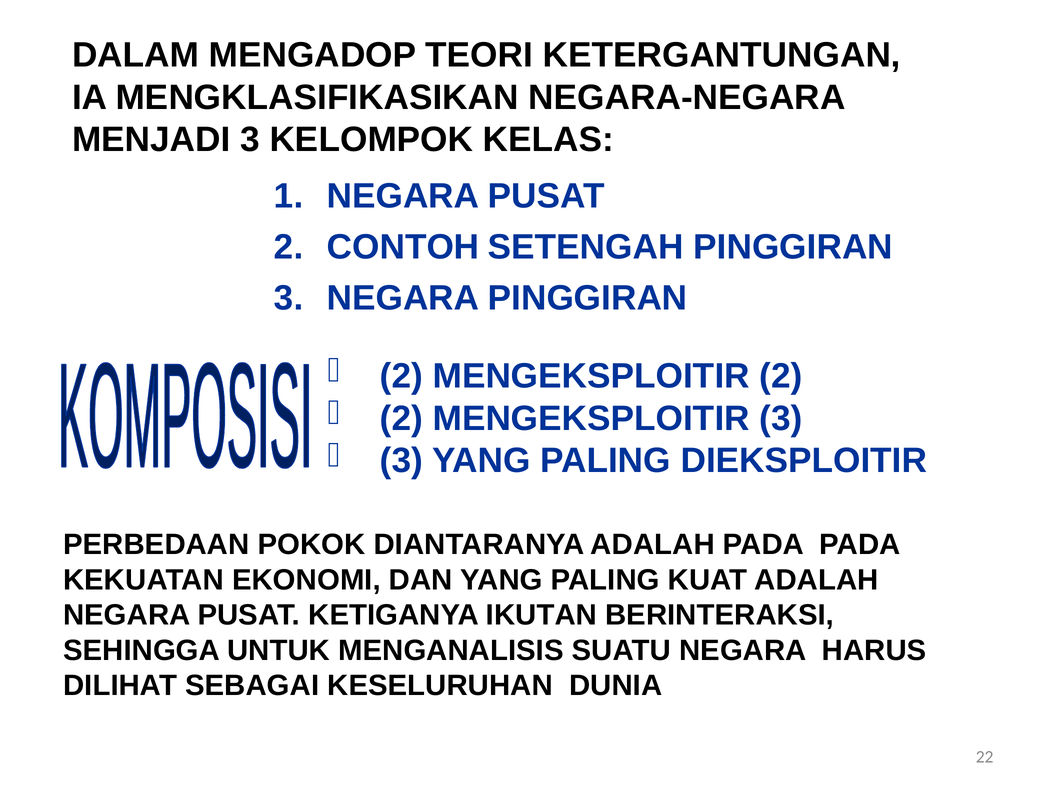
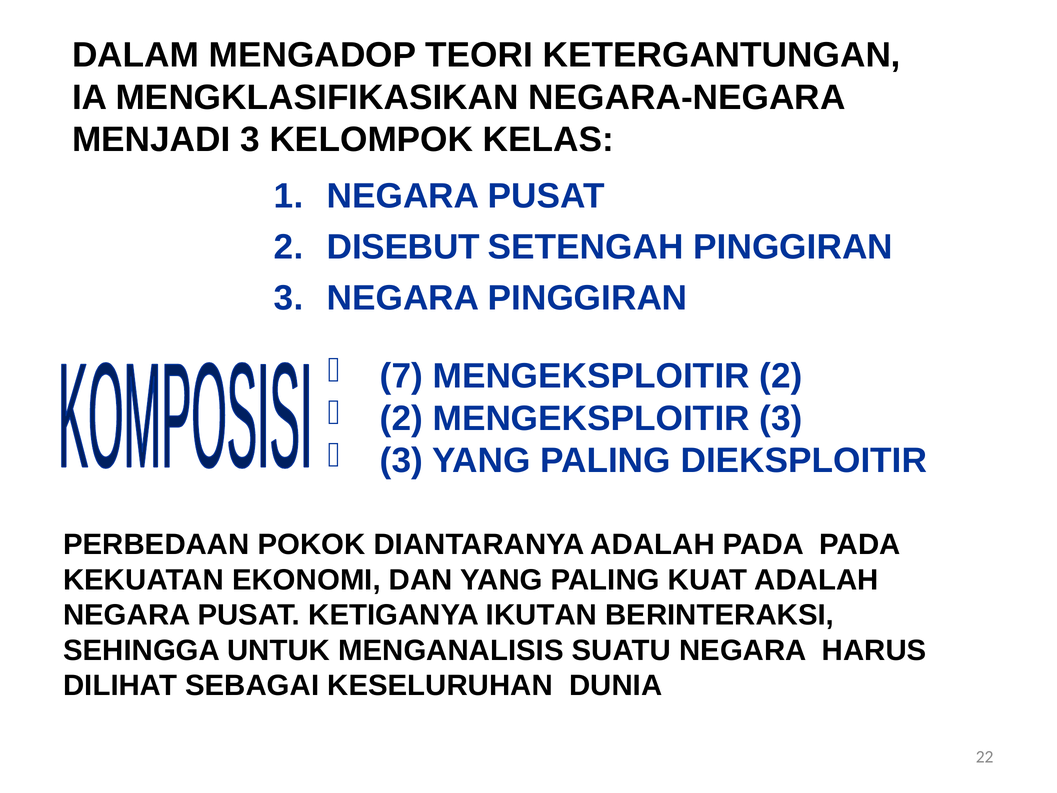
CONTOH: CONTOH -> DISEBUT (403, 247)
2: 2 -> 7 (401, 376)
